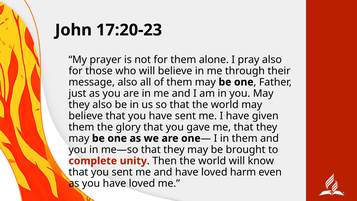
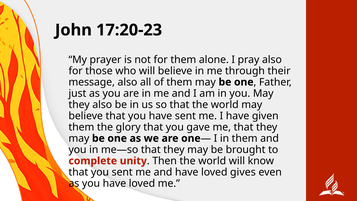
harm: harm -> gives (243, 172)
